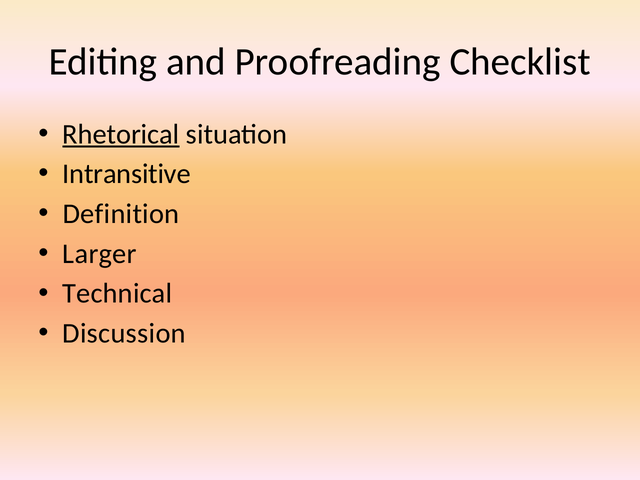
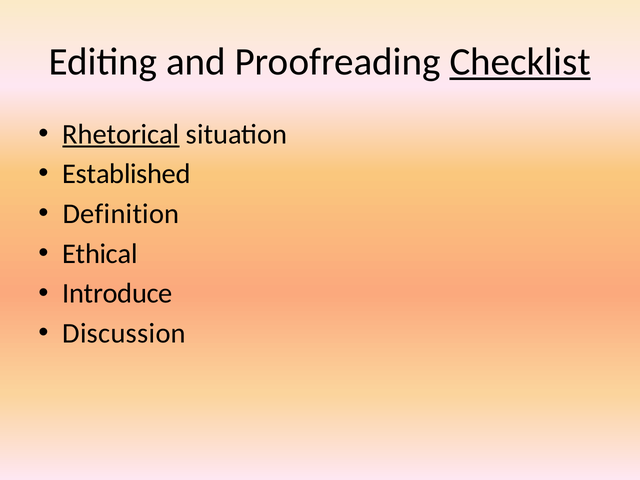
Checklist underline: none -> present (520, 62)
Intransitive: Intransitive -> Established (127, 174)
Larger: Larger -> Ethical (100, 254)
Technical: Technical -> Introduce (118, 294)
